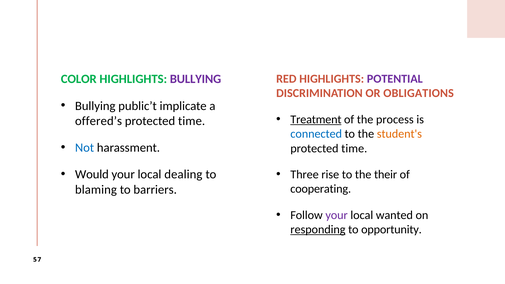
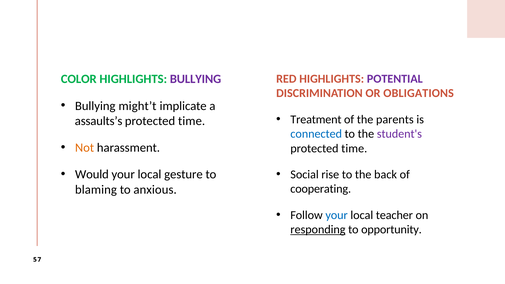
public’t: public’t -> might’t (137, 106)
Treatment underline: present -> none (316, 119)
process: process -> parents (395, 119)
offered’s: offered’s -> assaults’s (99, 121)
student's colour: orange -> purple (399, 134)
Not colour: blue -> orange (85, 148)
dealing: dealing -> gesture (183, 174)
Three: Three -> Social (305, 174)
their: their -> back (386, 174)
barriers: barriers -> anxious (155, 190)
your colour: purple -> blue (337, 215)
wanted: wanted -> teacher (394, 215)
